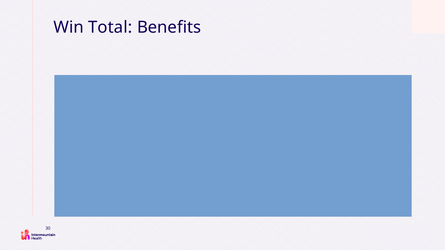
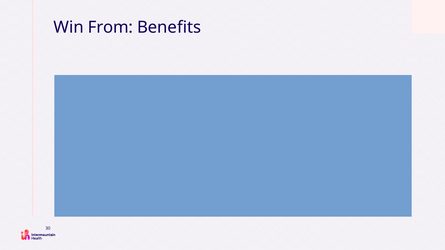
Total: Total -> From (110, 27)
